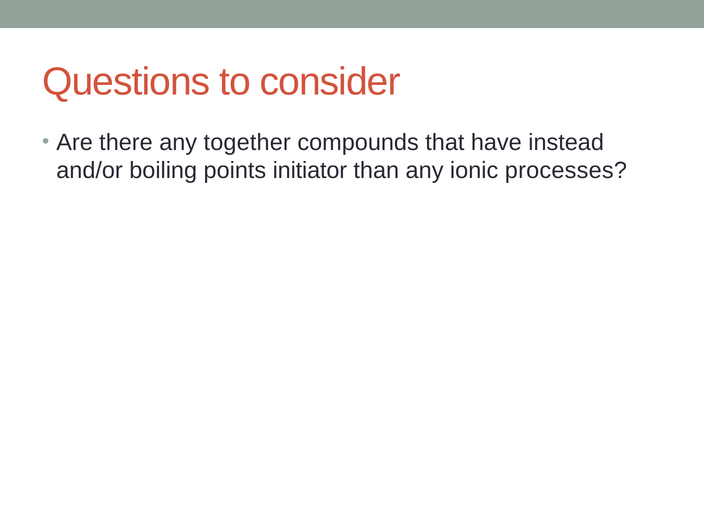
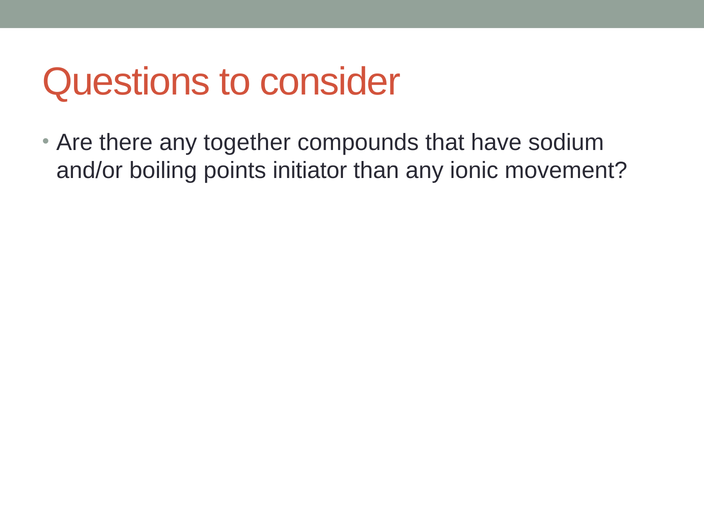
instead: instead -> sodium (566, 142)
processes: processes -> movement (566, 171)
